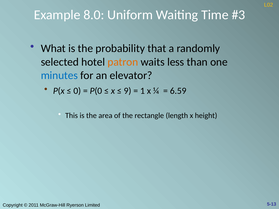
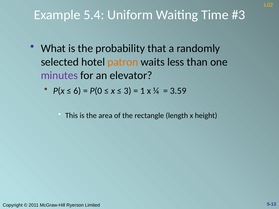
8.0: 8.0 -> 5.4 (94, 15)
minutes colour: blue -> purple (59, 75)
0: 0 -> 6 (77, 91)
9: 9 -> 3 (128, 91)
6.59: 6.59 -> 3.59 (178, 91)
